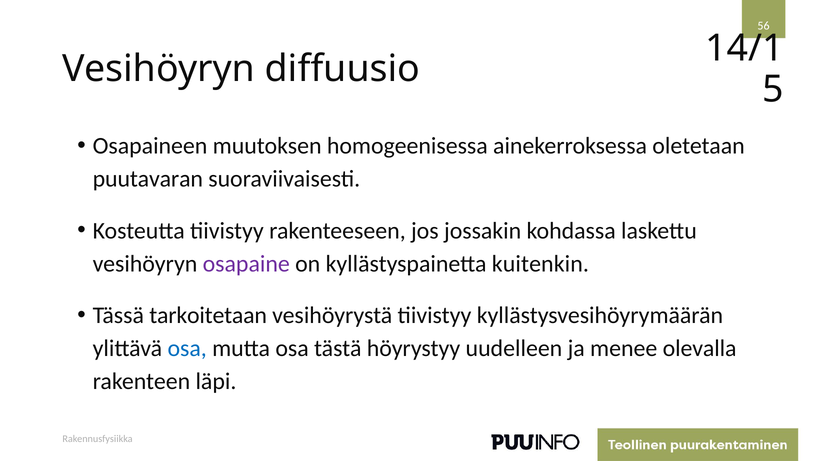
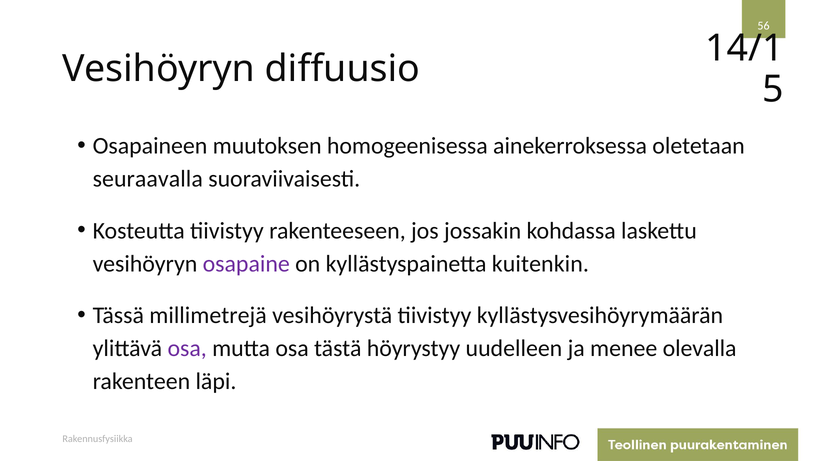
puutavaran: puutavaran -> seuraavalla (148, 179)
tarkoitetaan: tarkoitetaan -> millimetrejä (208, 315)
osa colour: blue -> purple (187, 348)
